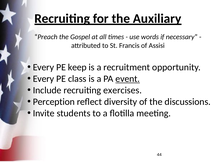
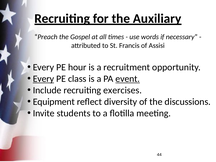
keep: keep -> hour (77, 67)
Every underline: none -> present (43, 79)
Perception: Perception -> Equipment (54, 102)
